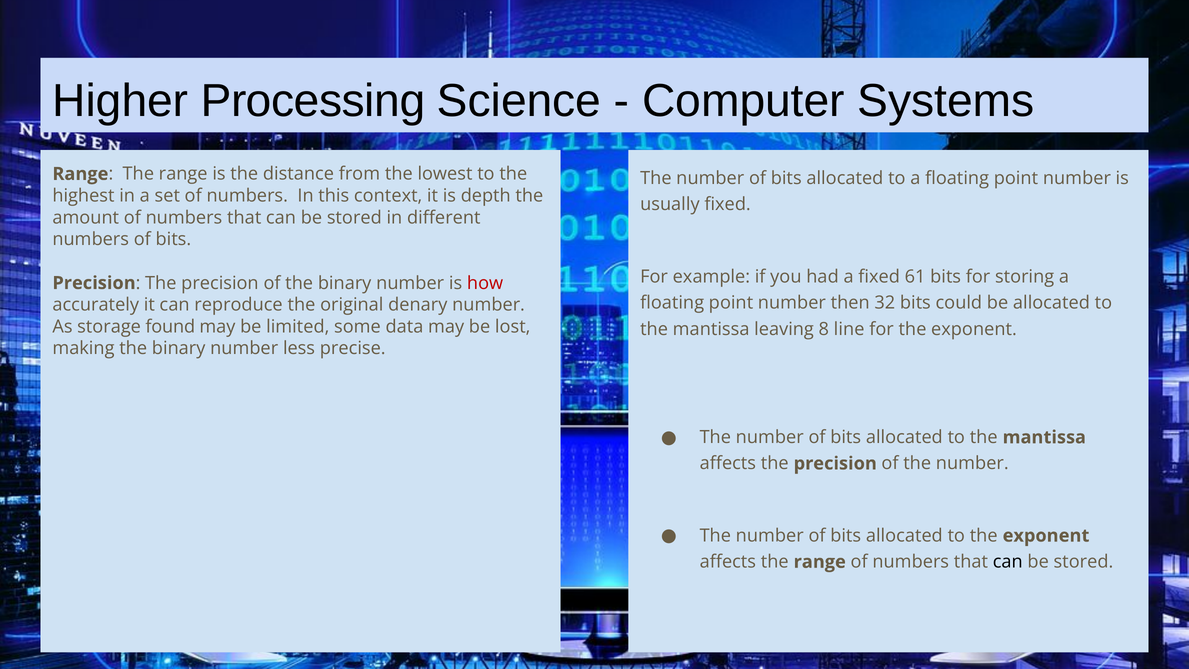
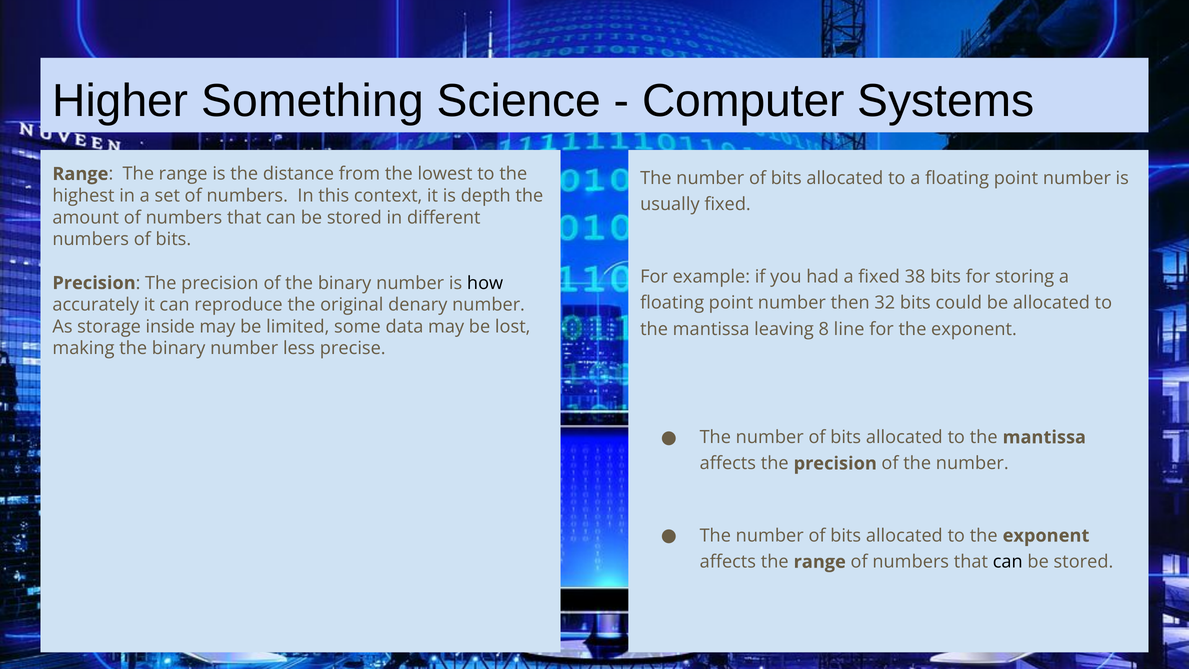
Processing: Processing -> Something (313, 101)
61: 61 -> 38 (915, 277)
how colour: red -> black (485, 283)
found: found -> inside (170, 327)
